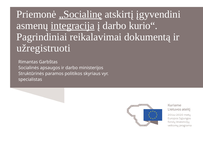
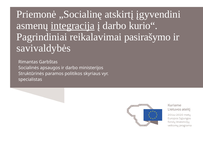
„Socialinę underline: present -> none (80, 14)
dokumentą: dokumentą -> pasirašymo (147, 37)
užregistruoti: užregistruoti -> savivaldybės (44, 48)
